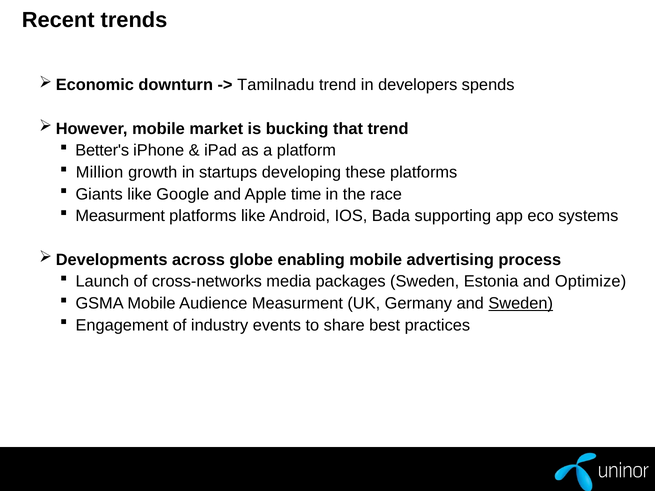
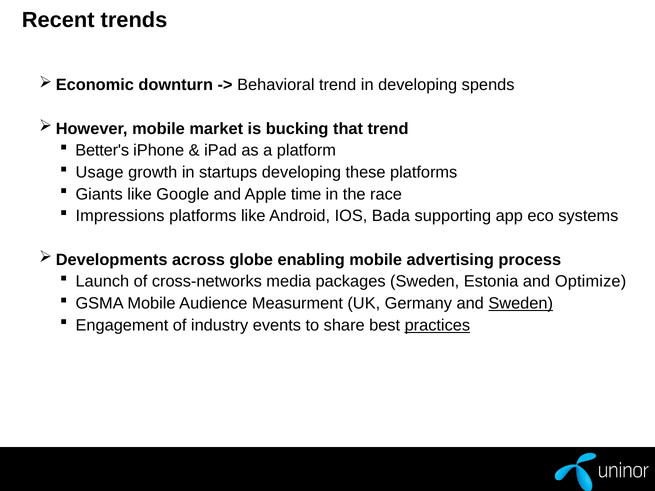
Tamilnadu: Tamilnadu -> Behavioral (276, 85)
in developers: developers -> developing (418, 85)
Million: Million -> Usage (100, 173)
Measurment: Measurment -> Impressions (120, 216)
practices underline: none -> present (437, 325)
